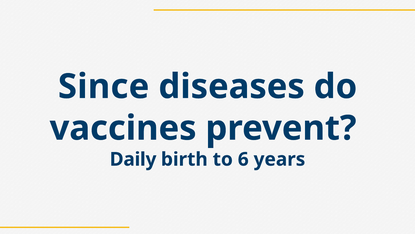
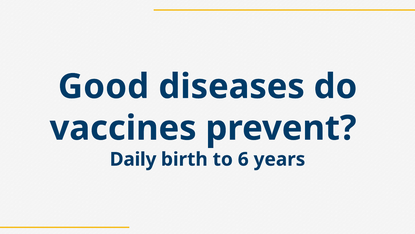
Since: Since -> Good (104, 86)
